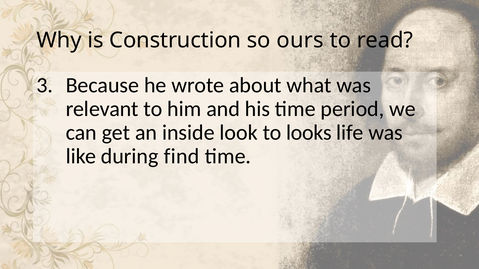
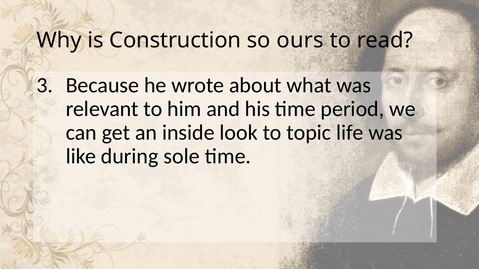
looks: looks -> topic (309, 133)
find: find -> sole (182, 157)
